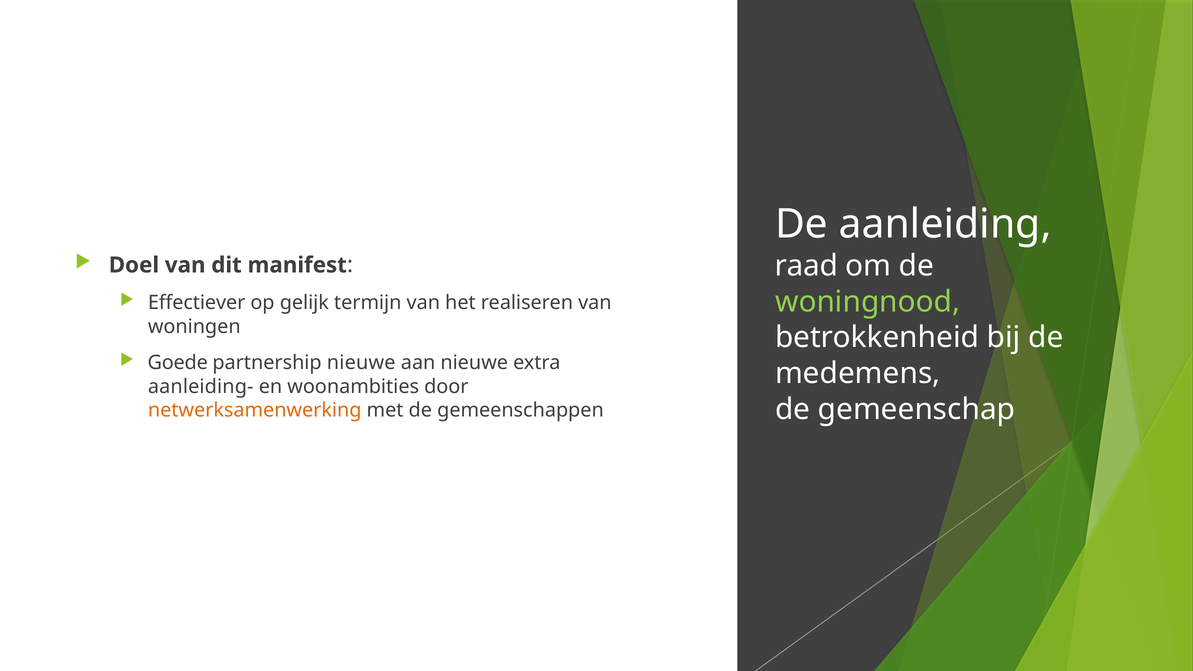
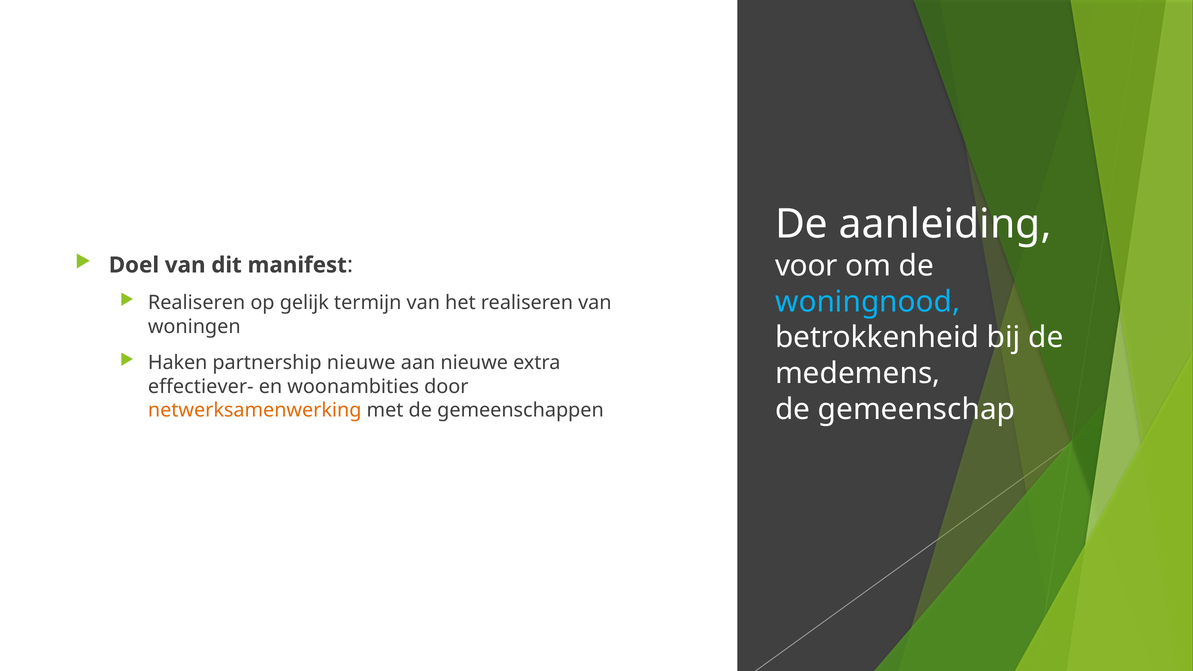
raad: raad -> voor (806, 266)
woningnood colour: light green -> light blue (868, 302)
Effectiever: Effectiever -> Realiseren (197, 303)
Goede: Goede -> Haken (178, 363)
aanleiding-: aanleiding- -> effectiever- (201, 387)
